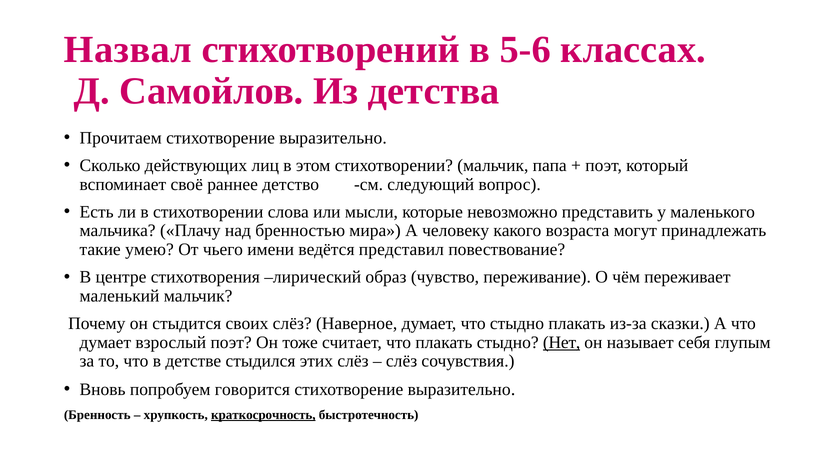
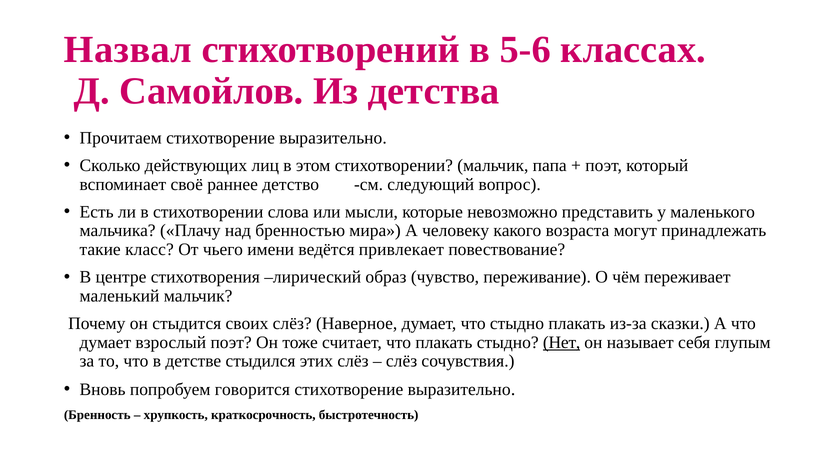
умею: умею -> класс (149, 250)
представил: представил -> привлекает (401, 250)
краткосрочность underline: present -> none (263, 415)
